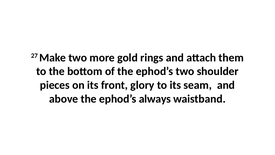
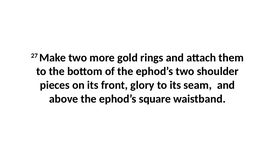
always: always -> square (155, 99)
